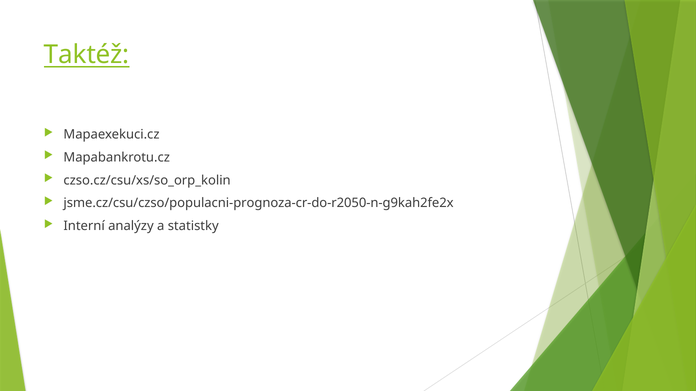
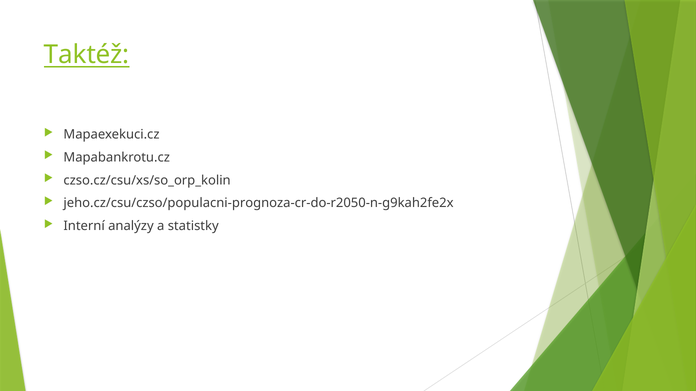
jsme.cz/csu/czso/populacni-prognoza-cr-do-r2050-n-g9kah2fe2x: jsme.cz/csu/czso/populacni-prognoza-cr-do-r2050-n-g9kah2fe2x -> jeho.cz/csu/czso/populacni-prognoza-cr-do-r2050-n-g9kah2fe2x (259, 203)
